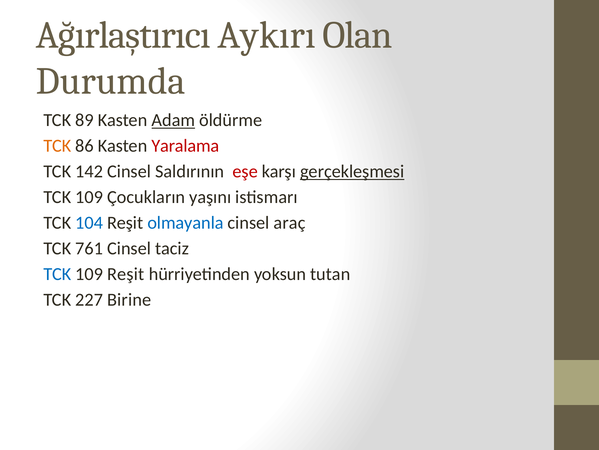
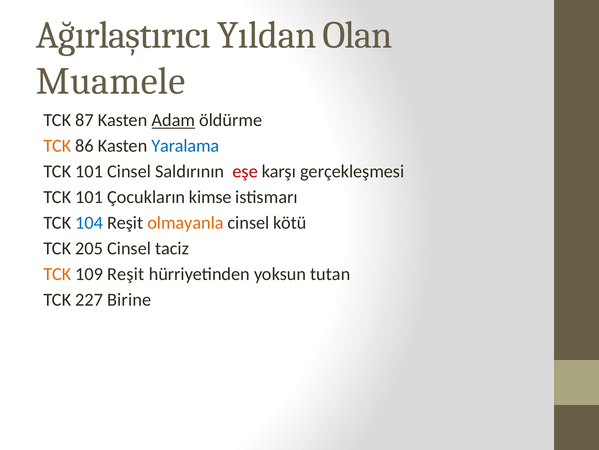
Aykırı: Aykırı -> Yıldan (267, 35)
Durumda: Durumda -> Muamele (111, 81)
89: 89 -> 87 (85, 120)
Yaralama colour: red -> blue (185, 146)
142: 142 -> 101 (89, 171)
gerçekleşmesi underline: present -> none (352, 171)
109: 109 -> 101 (89, 197)
yaşını: yaşını -> kimse (210, 197)
olmayanla colour: blue -> orange (185, 223)
araç: araç -> kötü (290, 223)
761: 761 -> 205 (89, 248)
TCK colour: blue -> orange (57, 274)
